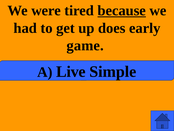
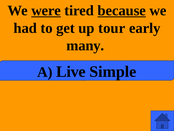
were underline: none -> present (46, 11)
does: does -> tour (112, 28)
game: game -> many (85, 45)
